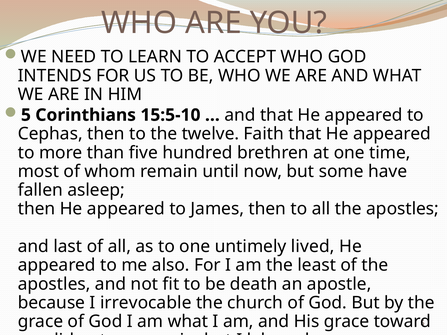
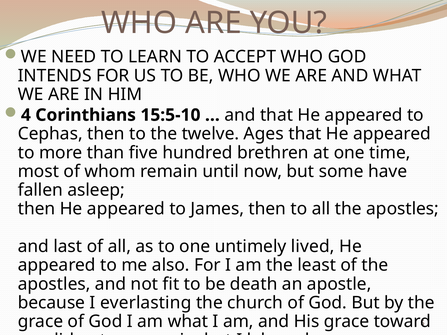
5: 5 -> 4 (26, 115)
Faith: Faith -> Ages (264, 134)
irrevocable: irrevocable -> everlasting (146, 303)
